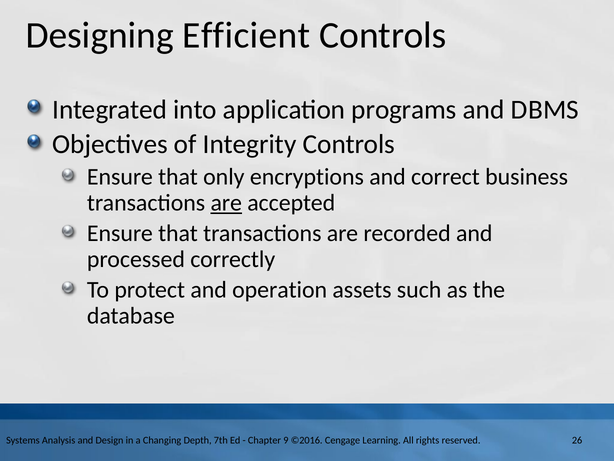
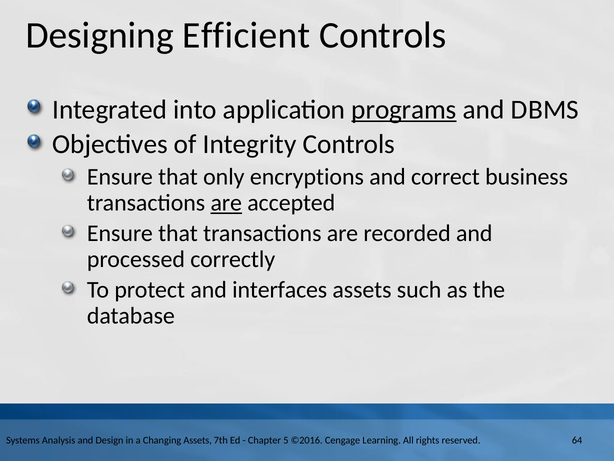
programs underline: none -> present (404, 109)
operation: operation -> interfaces (280, 290)
Changing Depth: Depth -> Assets (198, 440)
9: 9 -> 5 (286, 440)
26: 26 -> 64 (577, 440)
